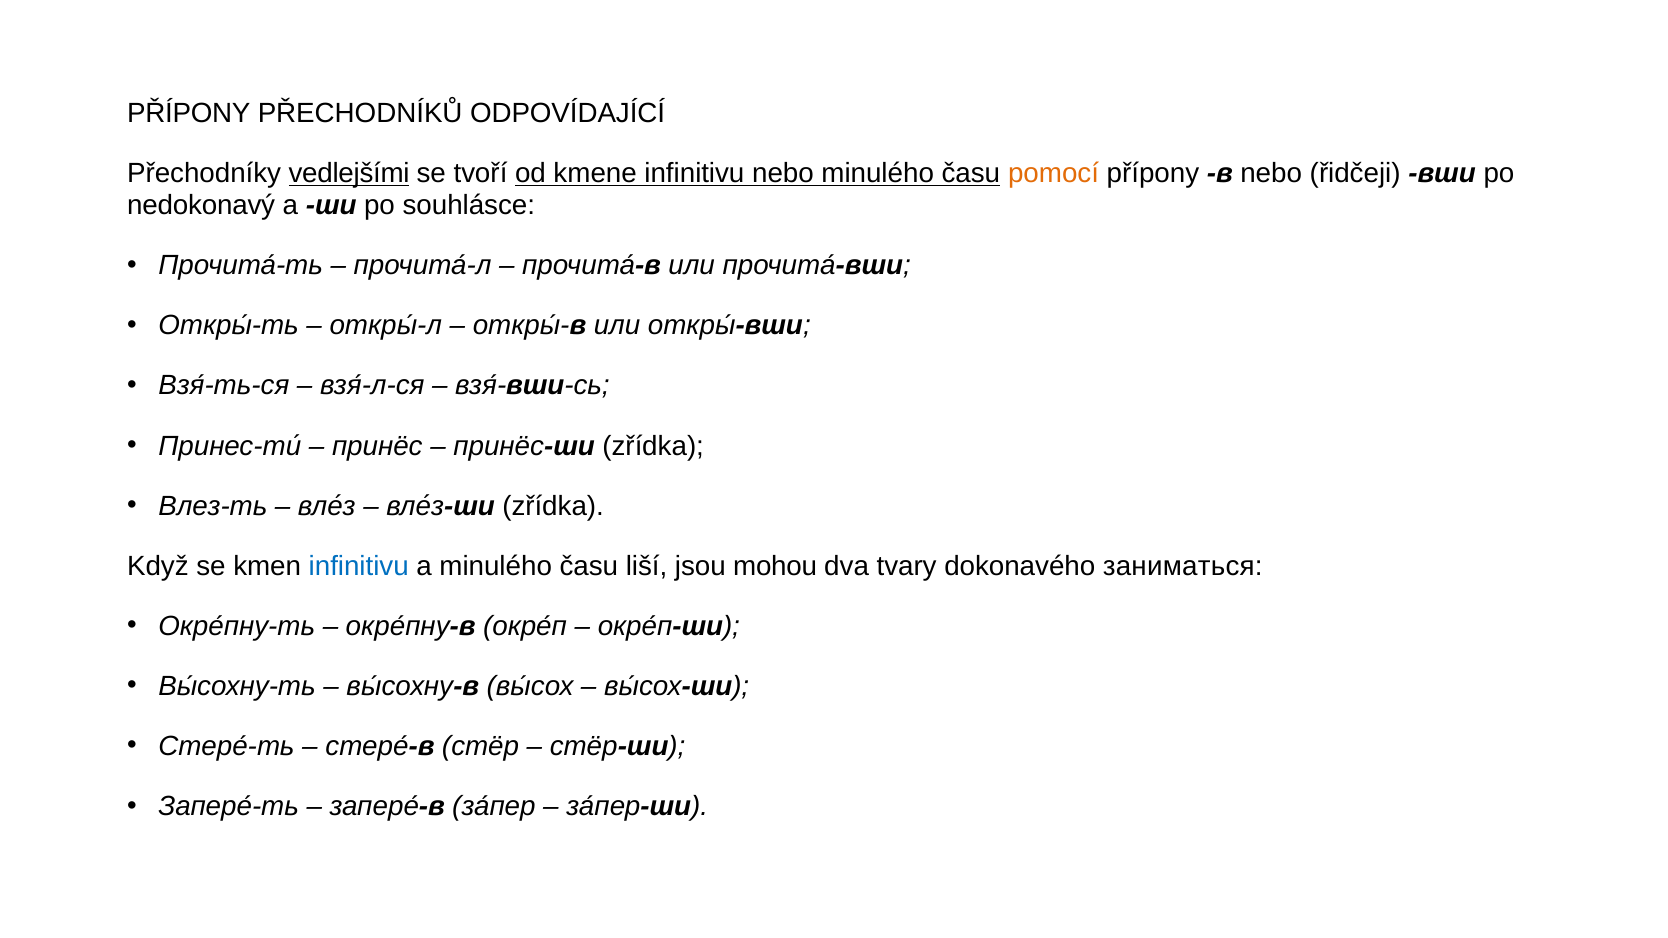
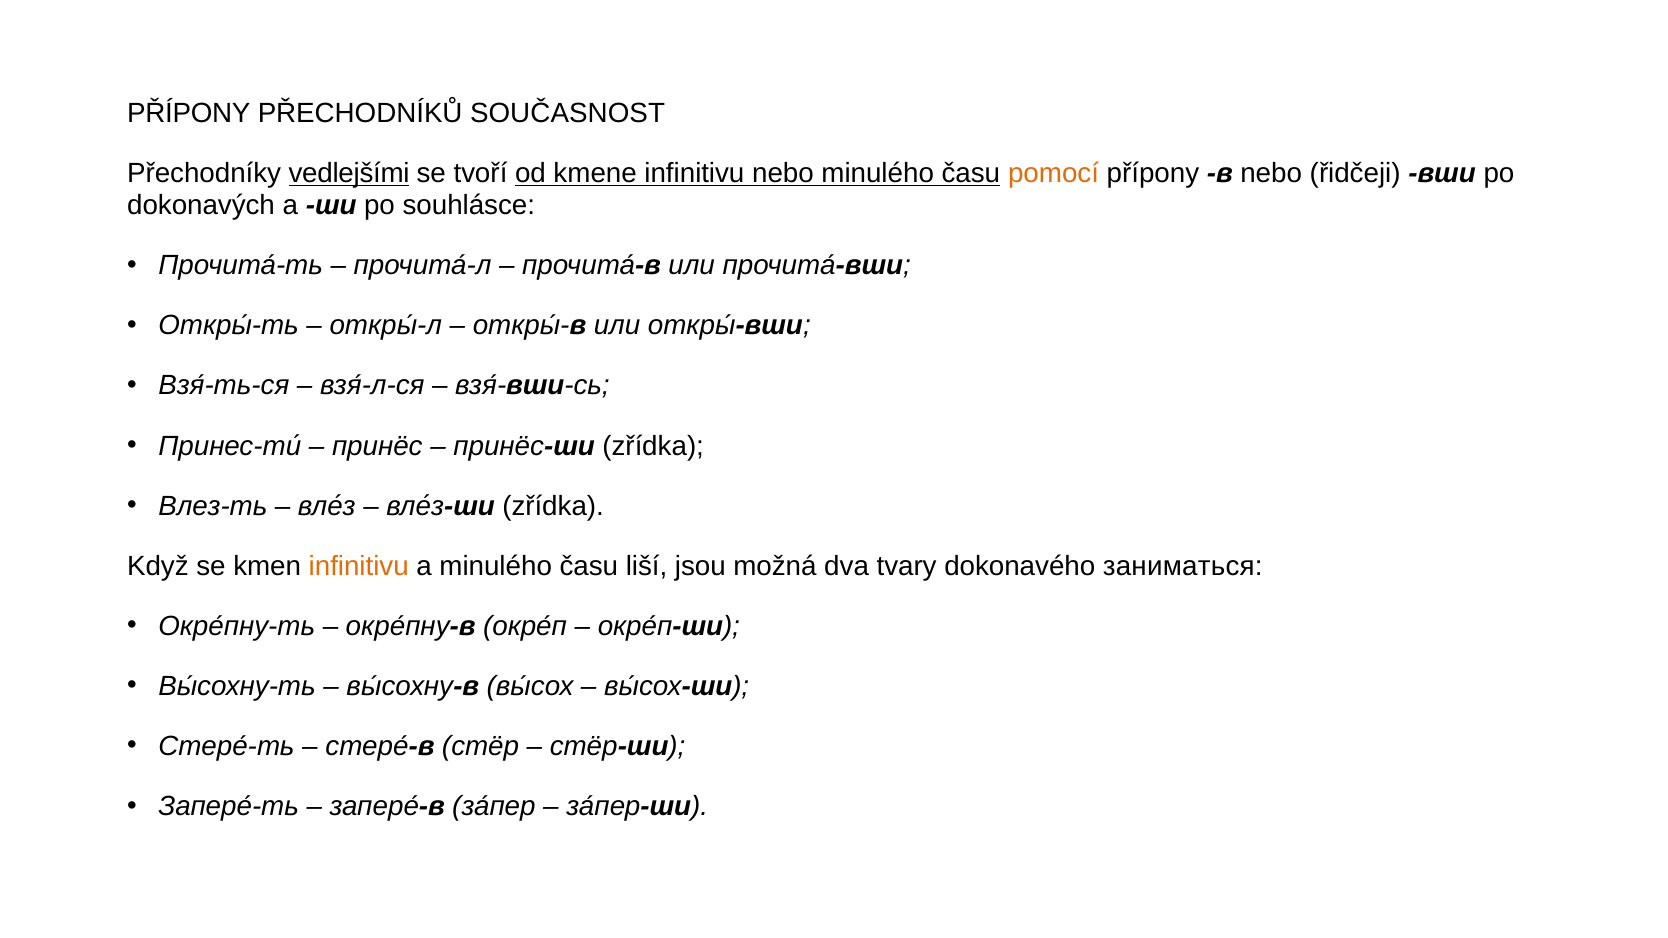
ODPOVÍDAJÍCÍ: ODPOVÍDAJÍCÍ -> SOUČASNOST (567, 113)
nedokonavý: nedokonavý -> dokonavých (201, 205)
infinitivu colour: blue -> orange (359, 566)
mohou: mohou -> možná (775, 566)
